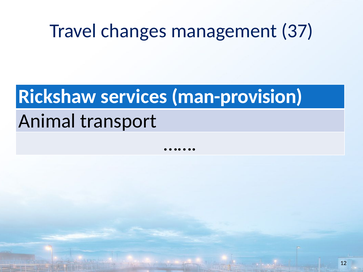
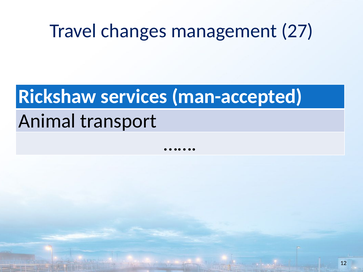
37: 37 -> 27 (297, 31)
man-provision: man-provision -> man-accepted (237, 97)
